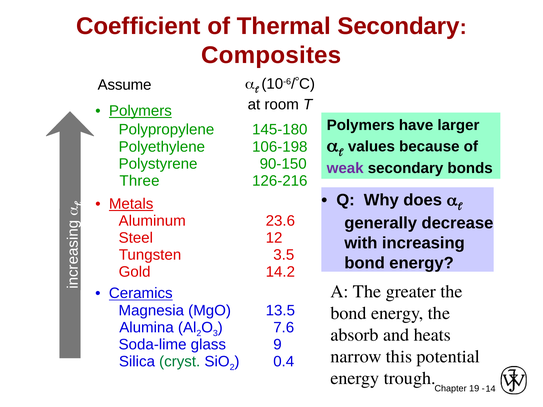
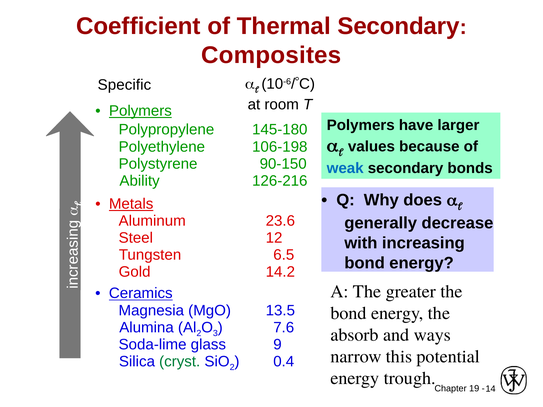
Assume: Assume -> Specific (124, 85)
weak colour: purple -> blue (345, 168)
Three: Three -> Ability (140, 181)
3.5: 3.5 -> 6.5 (284, 255)
heats: heats -> ways (432, 335)
